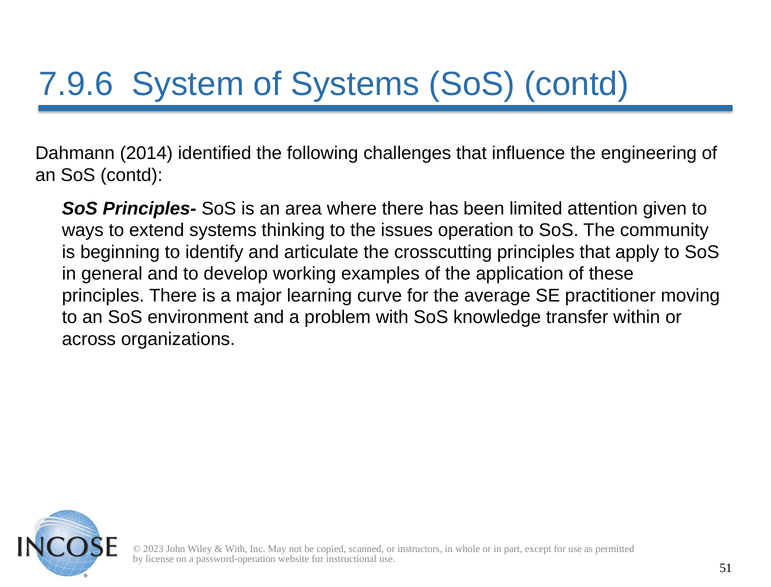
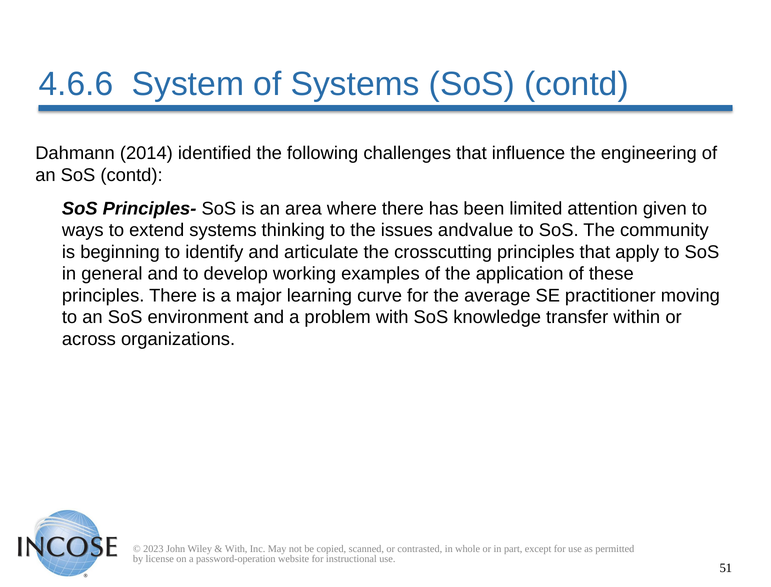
7.9.6: 7.9.6 -> 4.6.6 (76, 84)
operation: operation -> andvalue (476, 230)
instructors: instructors -> contrasted (420, 549)
